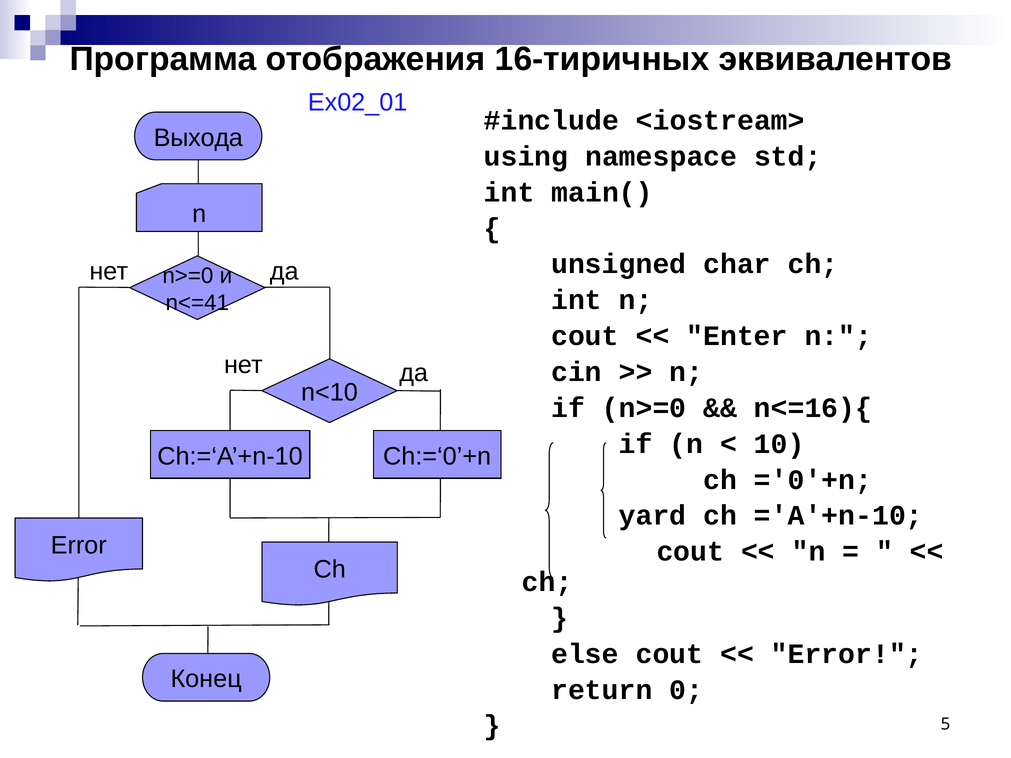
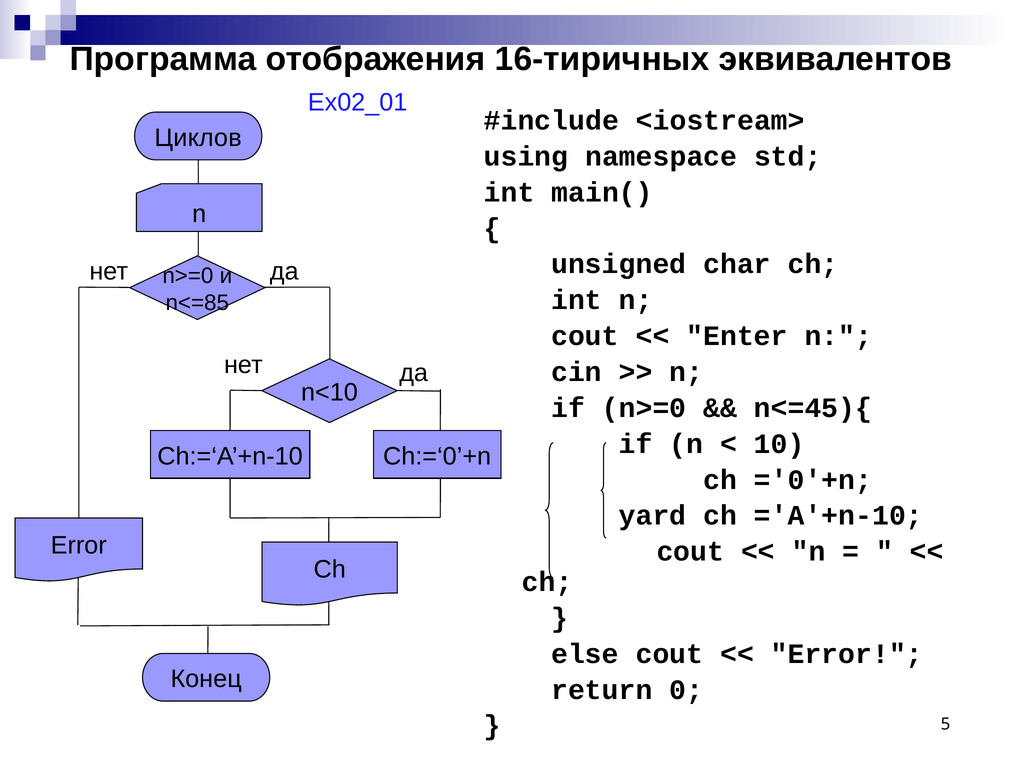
Выхода: Выхода -> Циклов (198, 138)
n<=41: n<=41 -> n<=85 (197, 303)
n<=16){: n<=16){ -> n<=45){ (813, 408)
